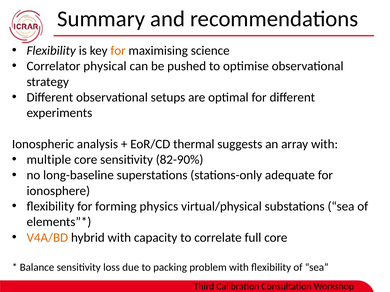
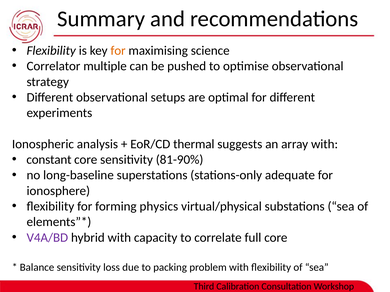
physical: physical -> multiple (105, 66)
multiple: multiple -> constant (49, 160)
82-90%: 82-90% -> 81-90% (180, 160)
V4A/BD colour: orange -> purple (47, 238)
